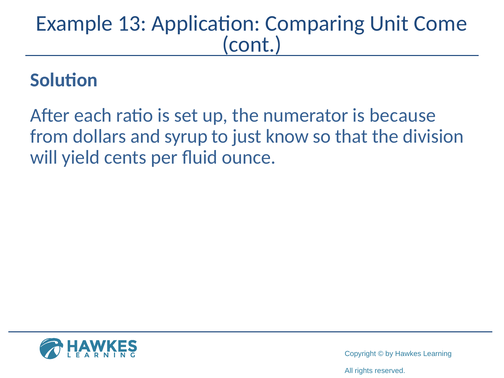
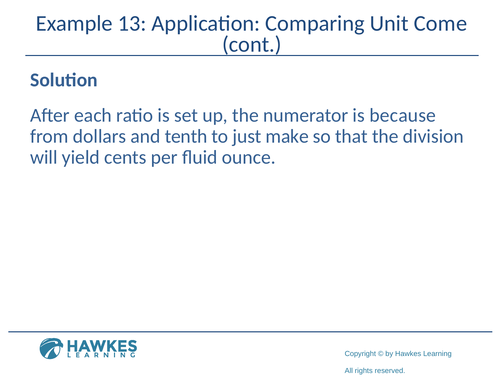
syrup: syrup -> tenth (186, 136)
know: know -> make (287, 136)
